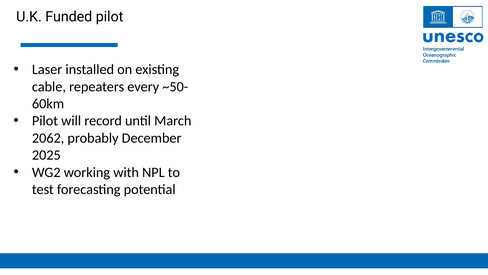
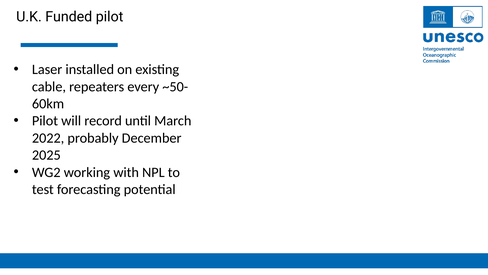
2062: 2062 -> 2022 (48, 138)
